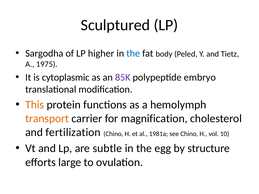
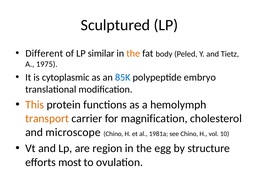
Sargodha: Sargodha -> Different (44, 53)
higher: higher -> similar (101, 53)
the colour: blue -> orange (133, 53)
85K colour: purple -> blue (123, 77)
fertilization: fertilization -> microscope (73, 132)
subtle: subtle -> region (107, 149)
large: large -> most (70, 162)
